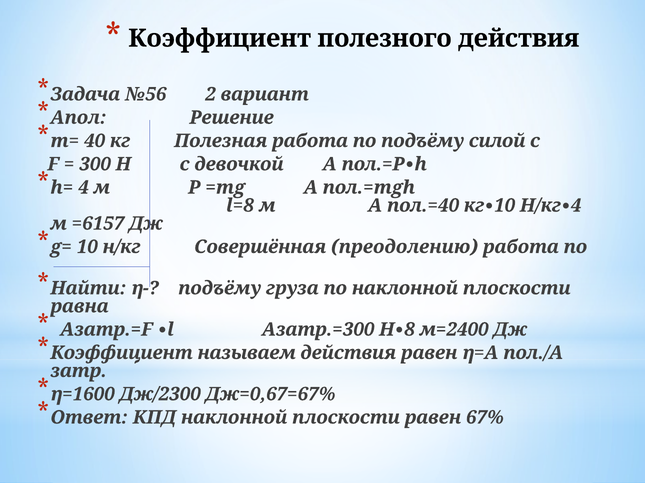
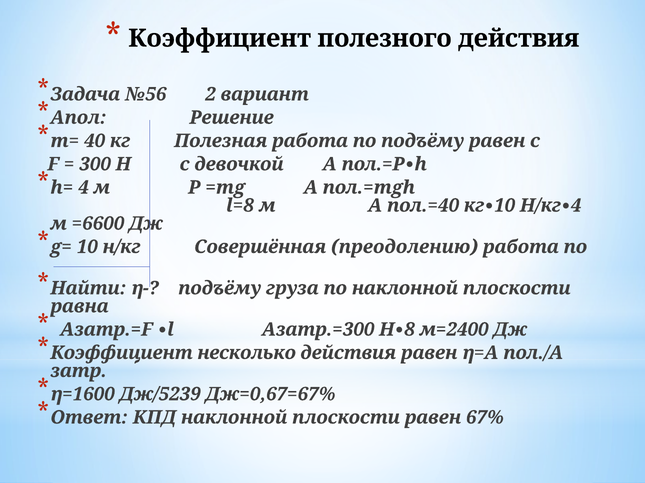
подъёму силой: силой -> равен (497, 141)
=6157: =6157 -> =6600 (98, 224)
называем: называем -> несколько (247, 353)
Дж/2300: Дж/2300 -> Дж/5239 (160, 395)
